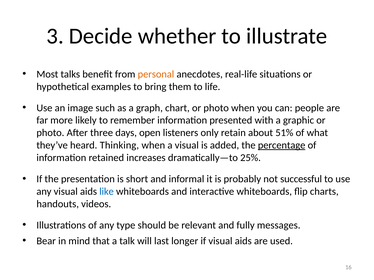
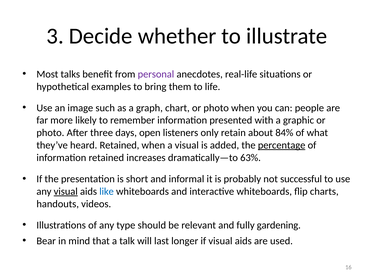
personal colour: orange -> purple (156, 74)
51%: 51% -> 84% (284, 133)
heard Thinking: Thinking -> Retained (119, 145)
25%: 25% -> 63% (251, 158)
visual underline: none -> present (66, 192)
messages: messages -> gardening (279, 226)
